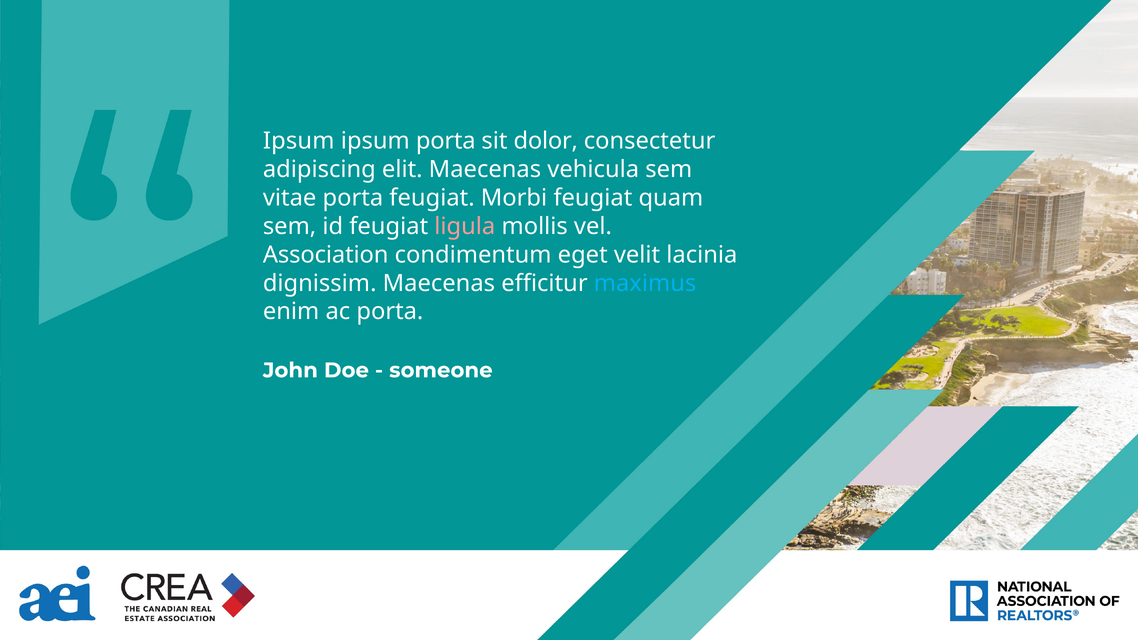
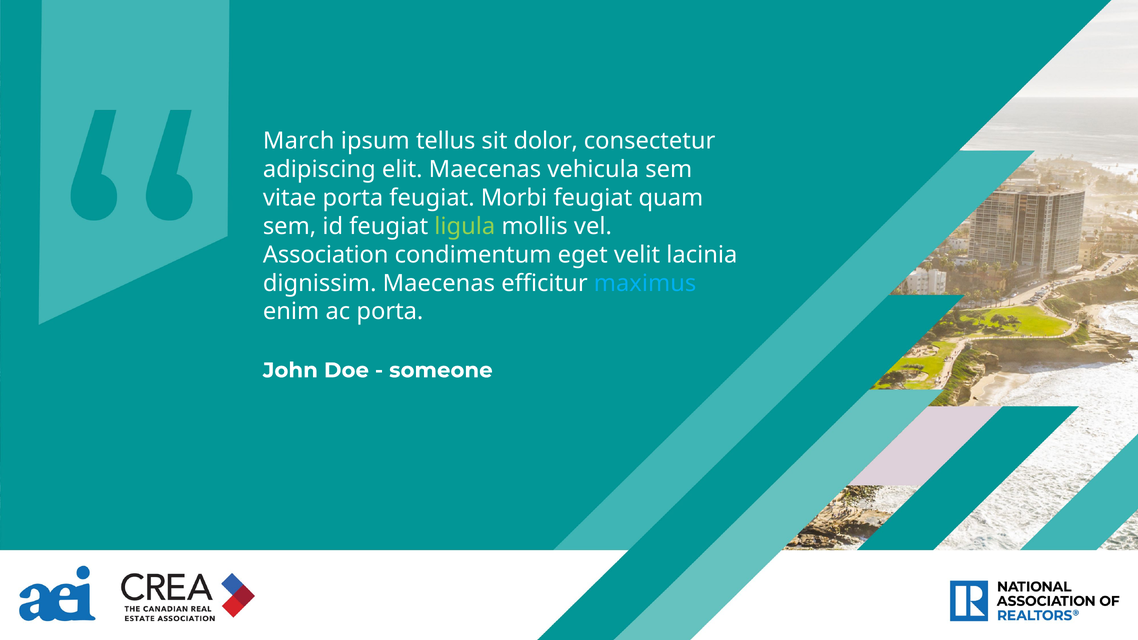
Ipsum: Ipsum -> March (299, 141)
ipsum porta: porta -> tellus (446, 141)
ligula colour: pink -> light green (465, 226)
